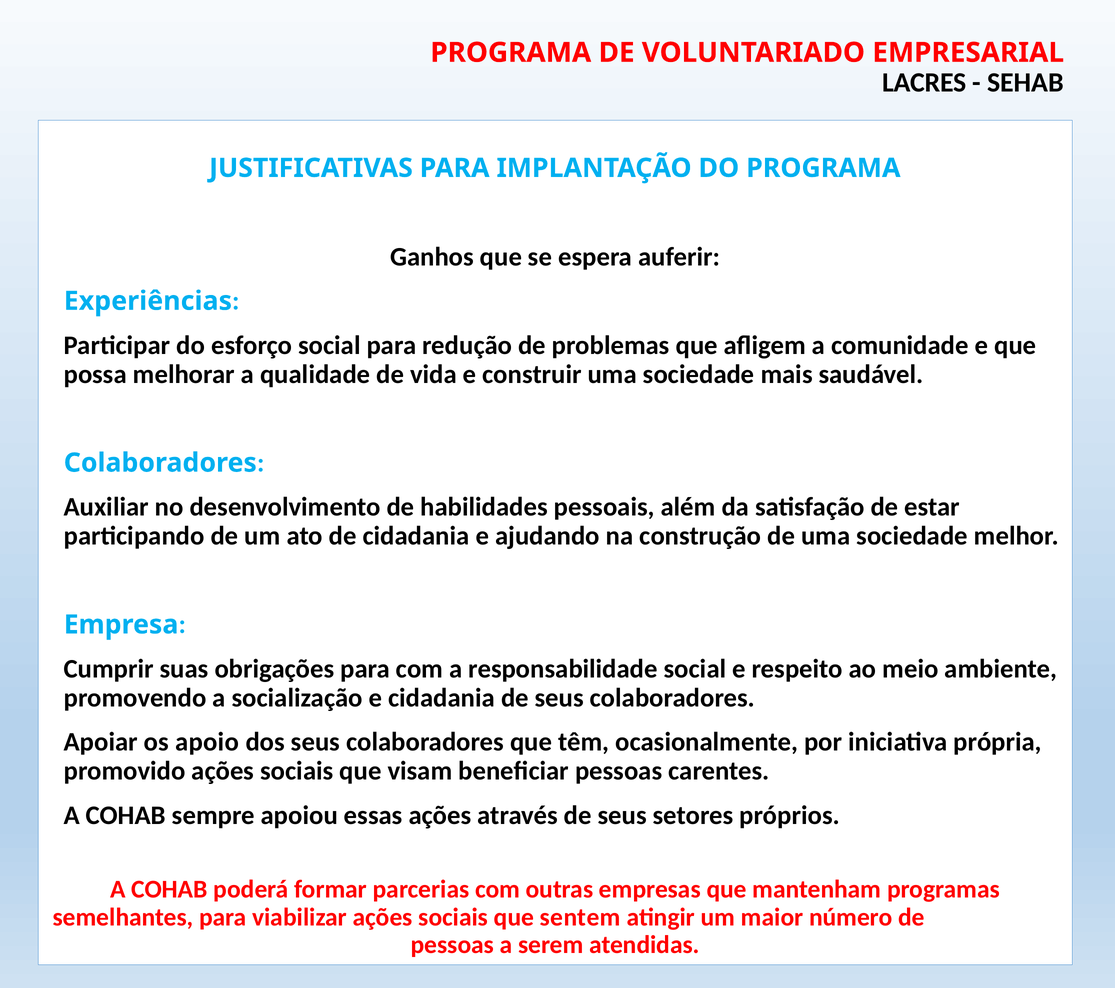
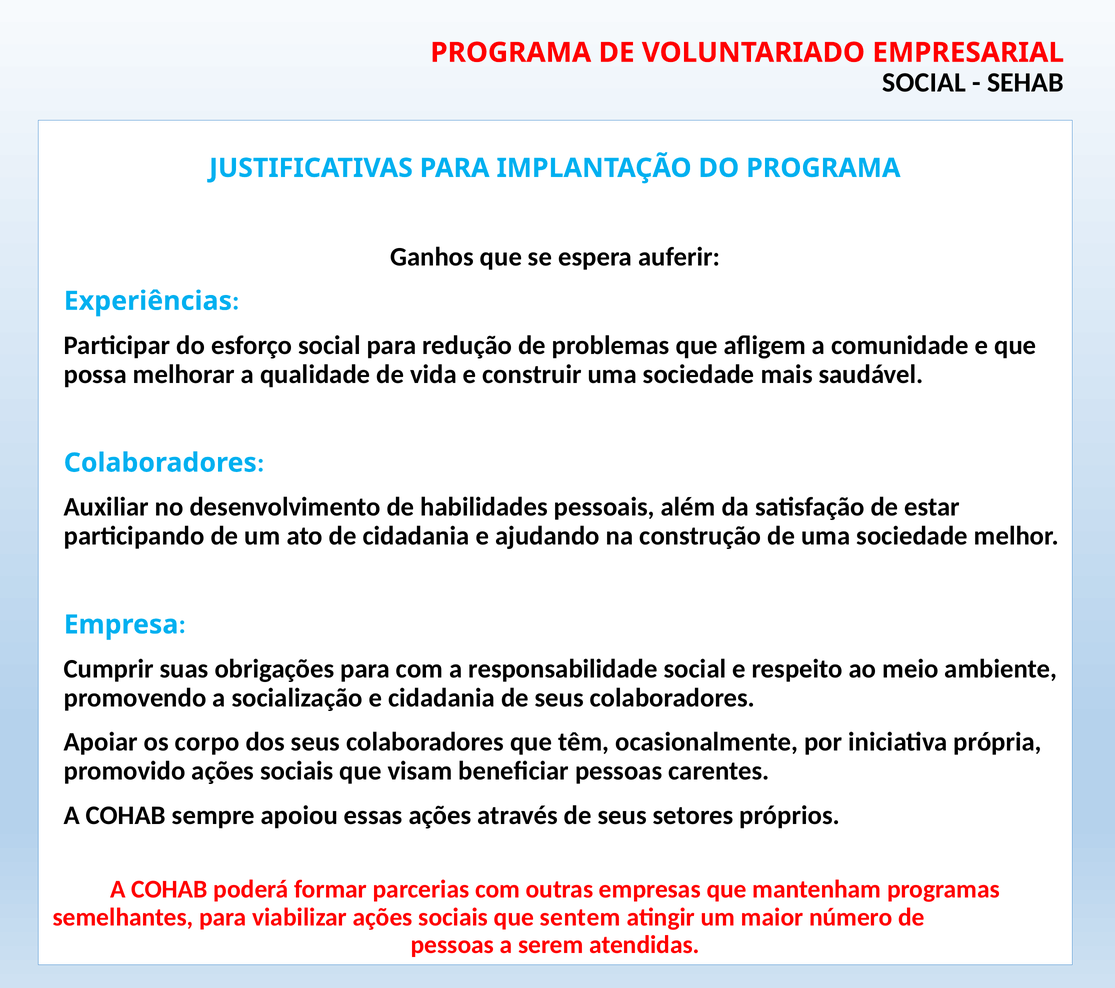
LACRES: LACRES -> SOCIAL (924, 83)
apoio: apoio -> corpo (207, 742)
